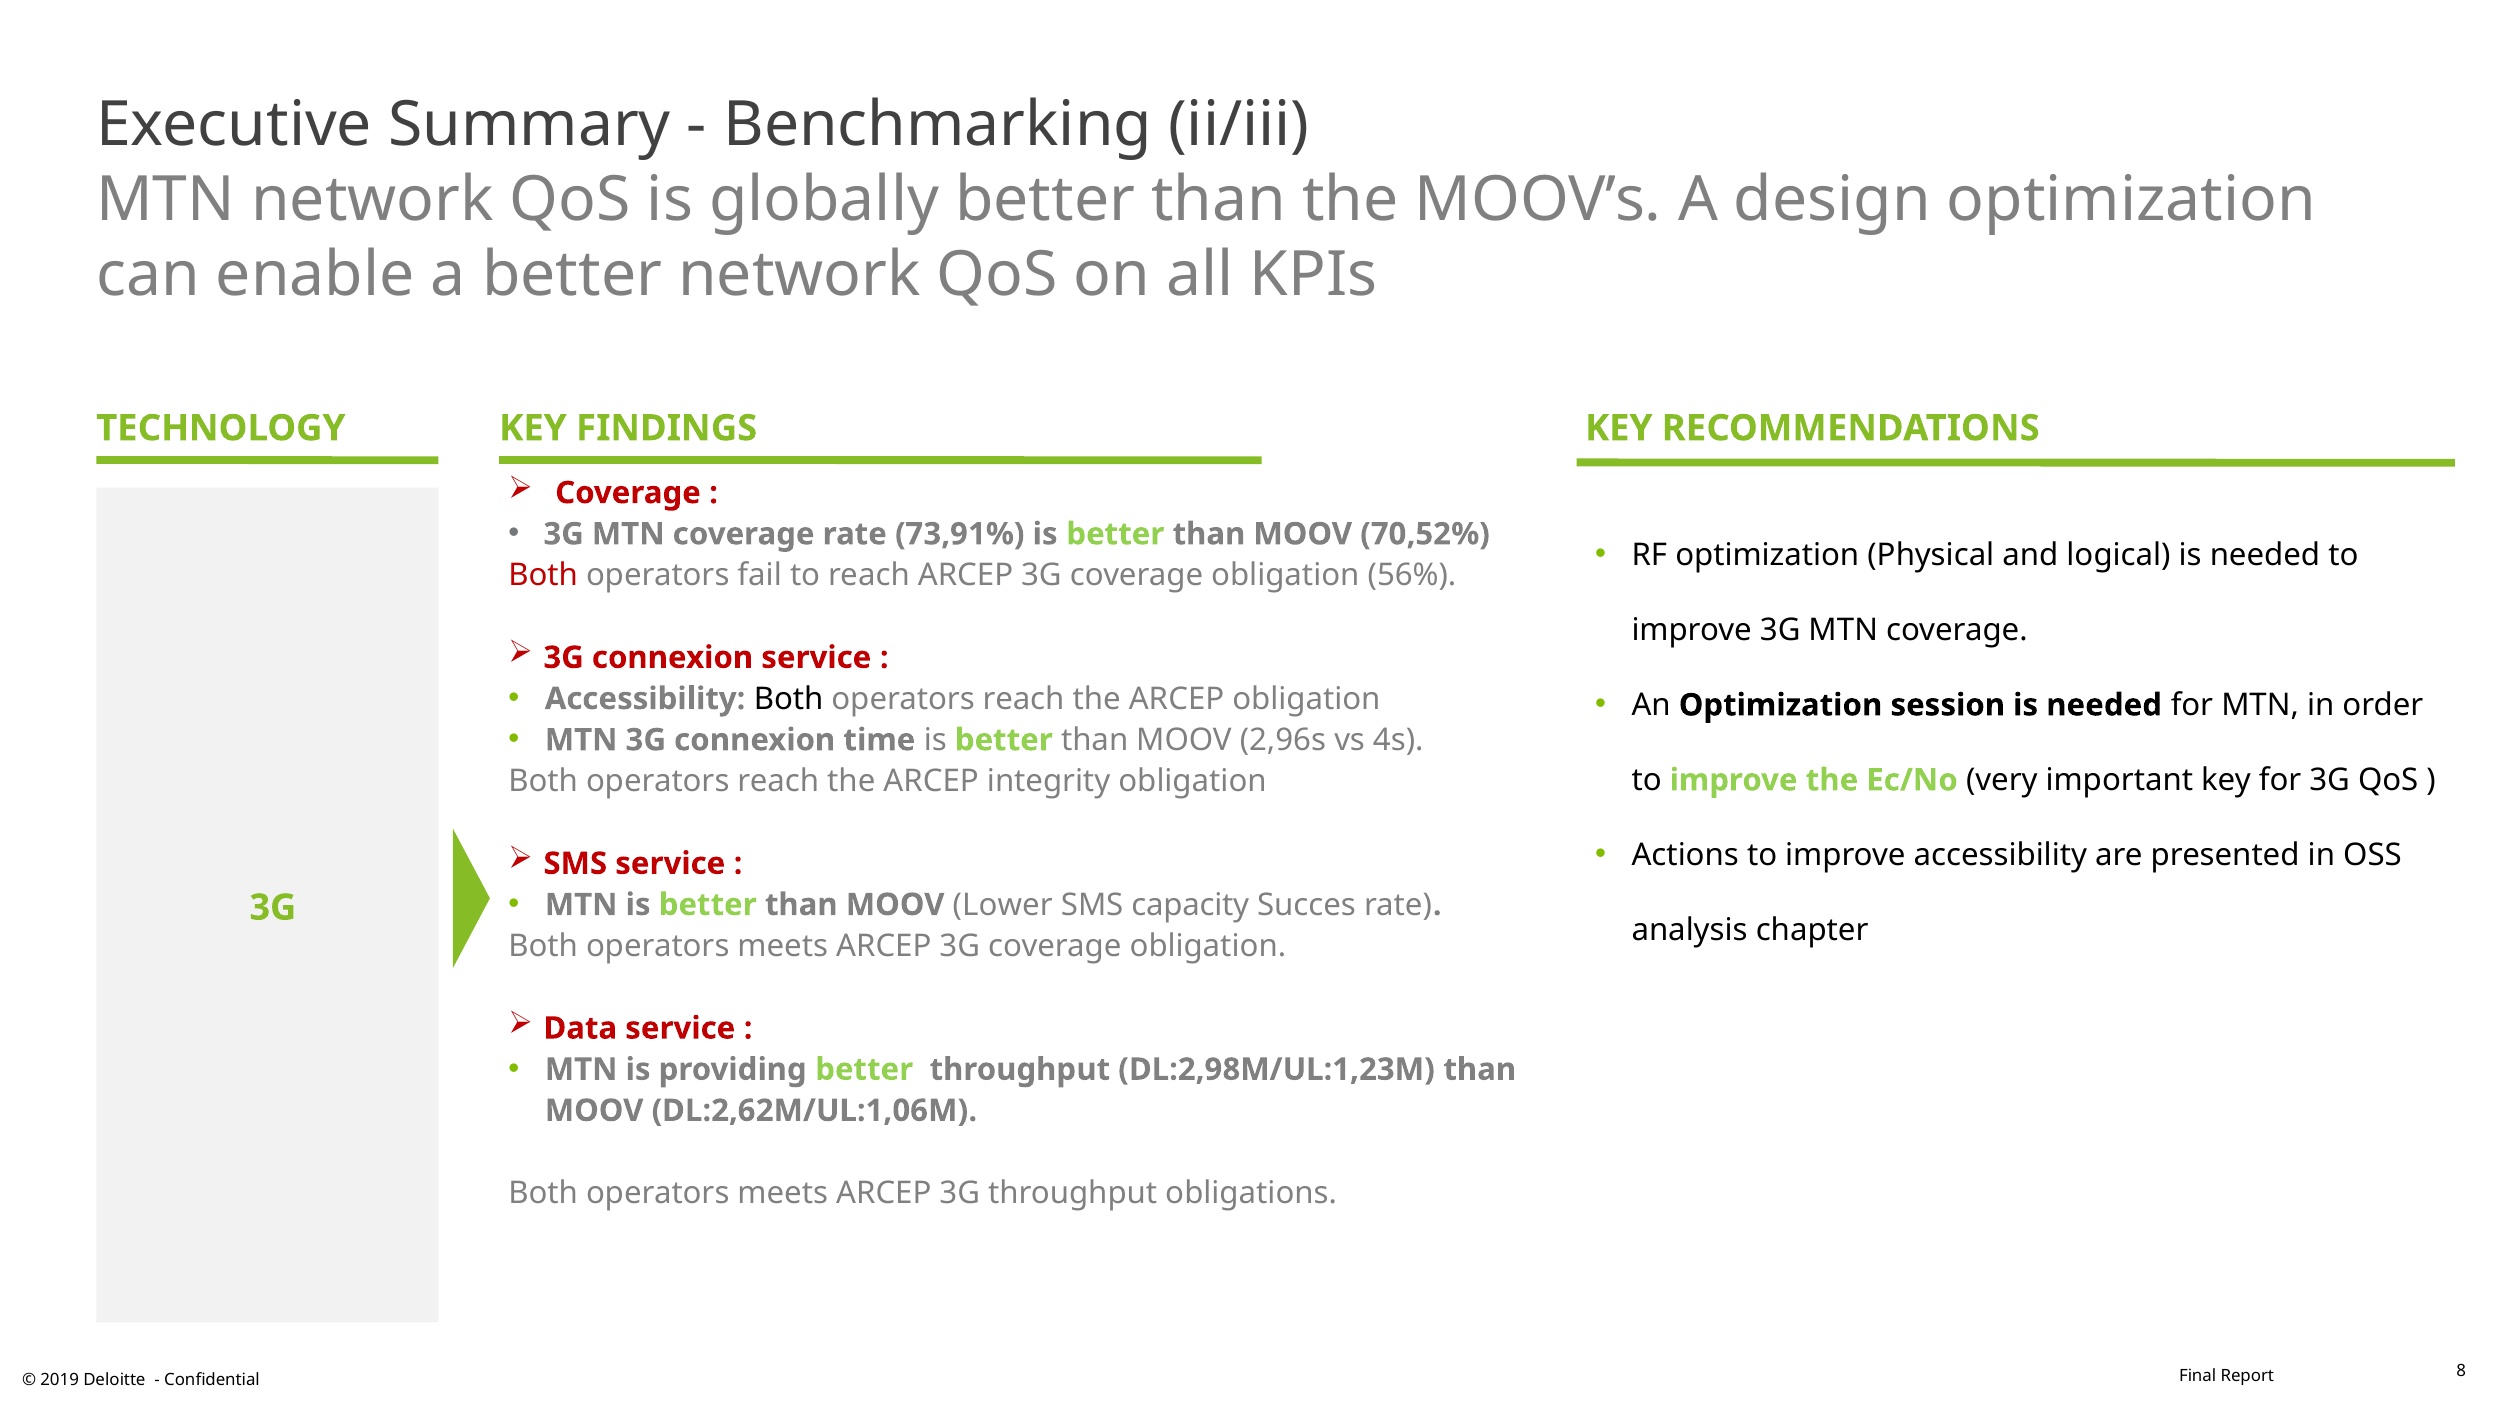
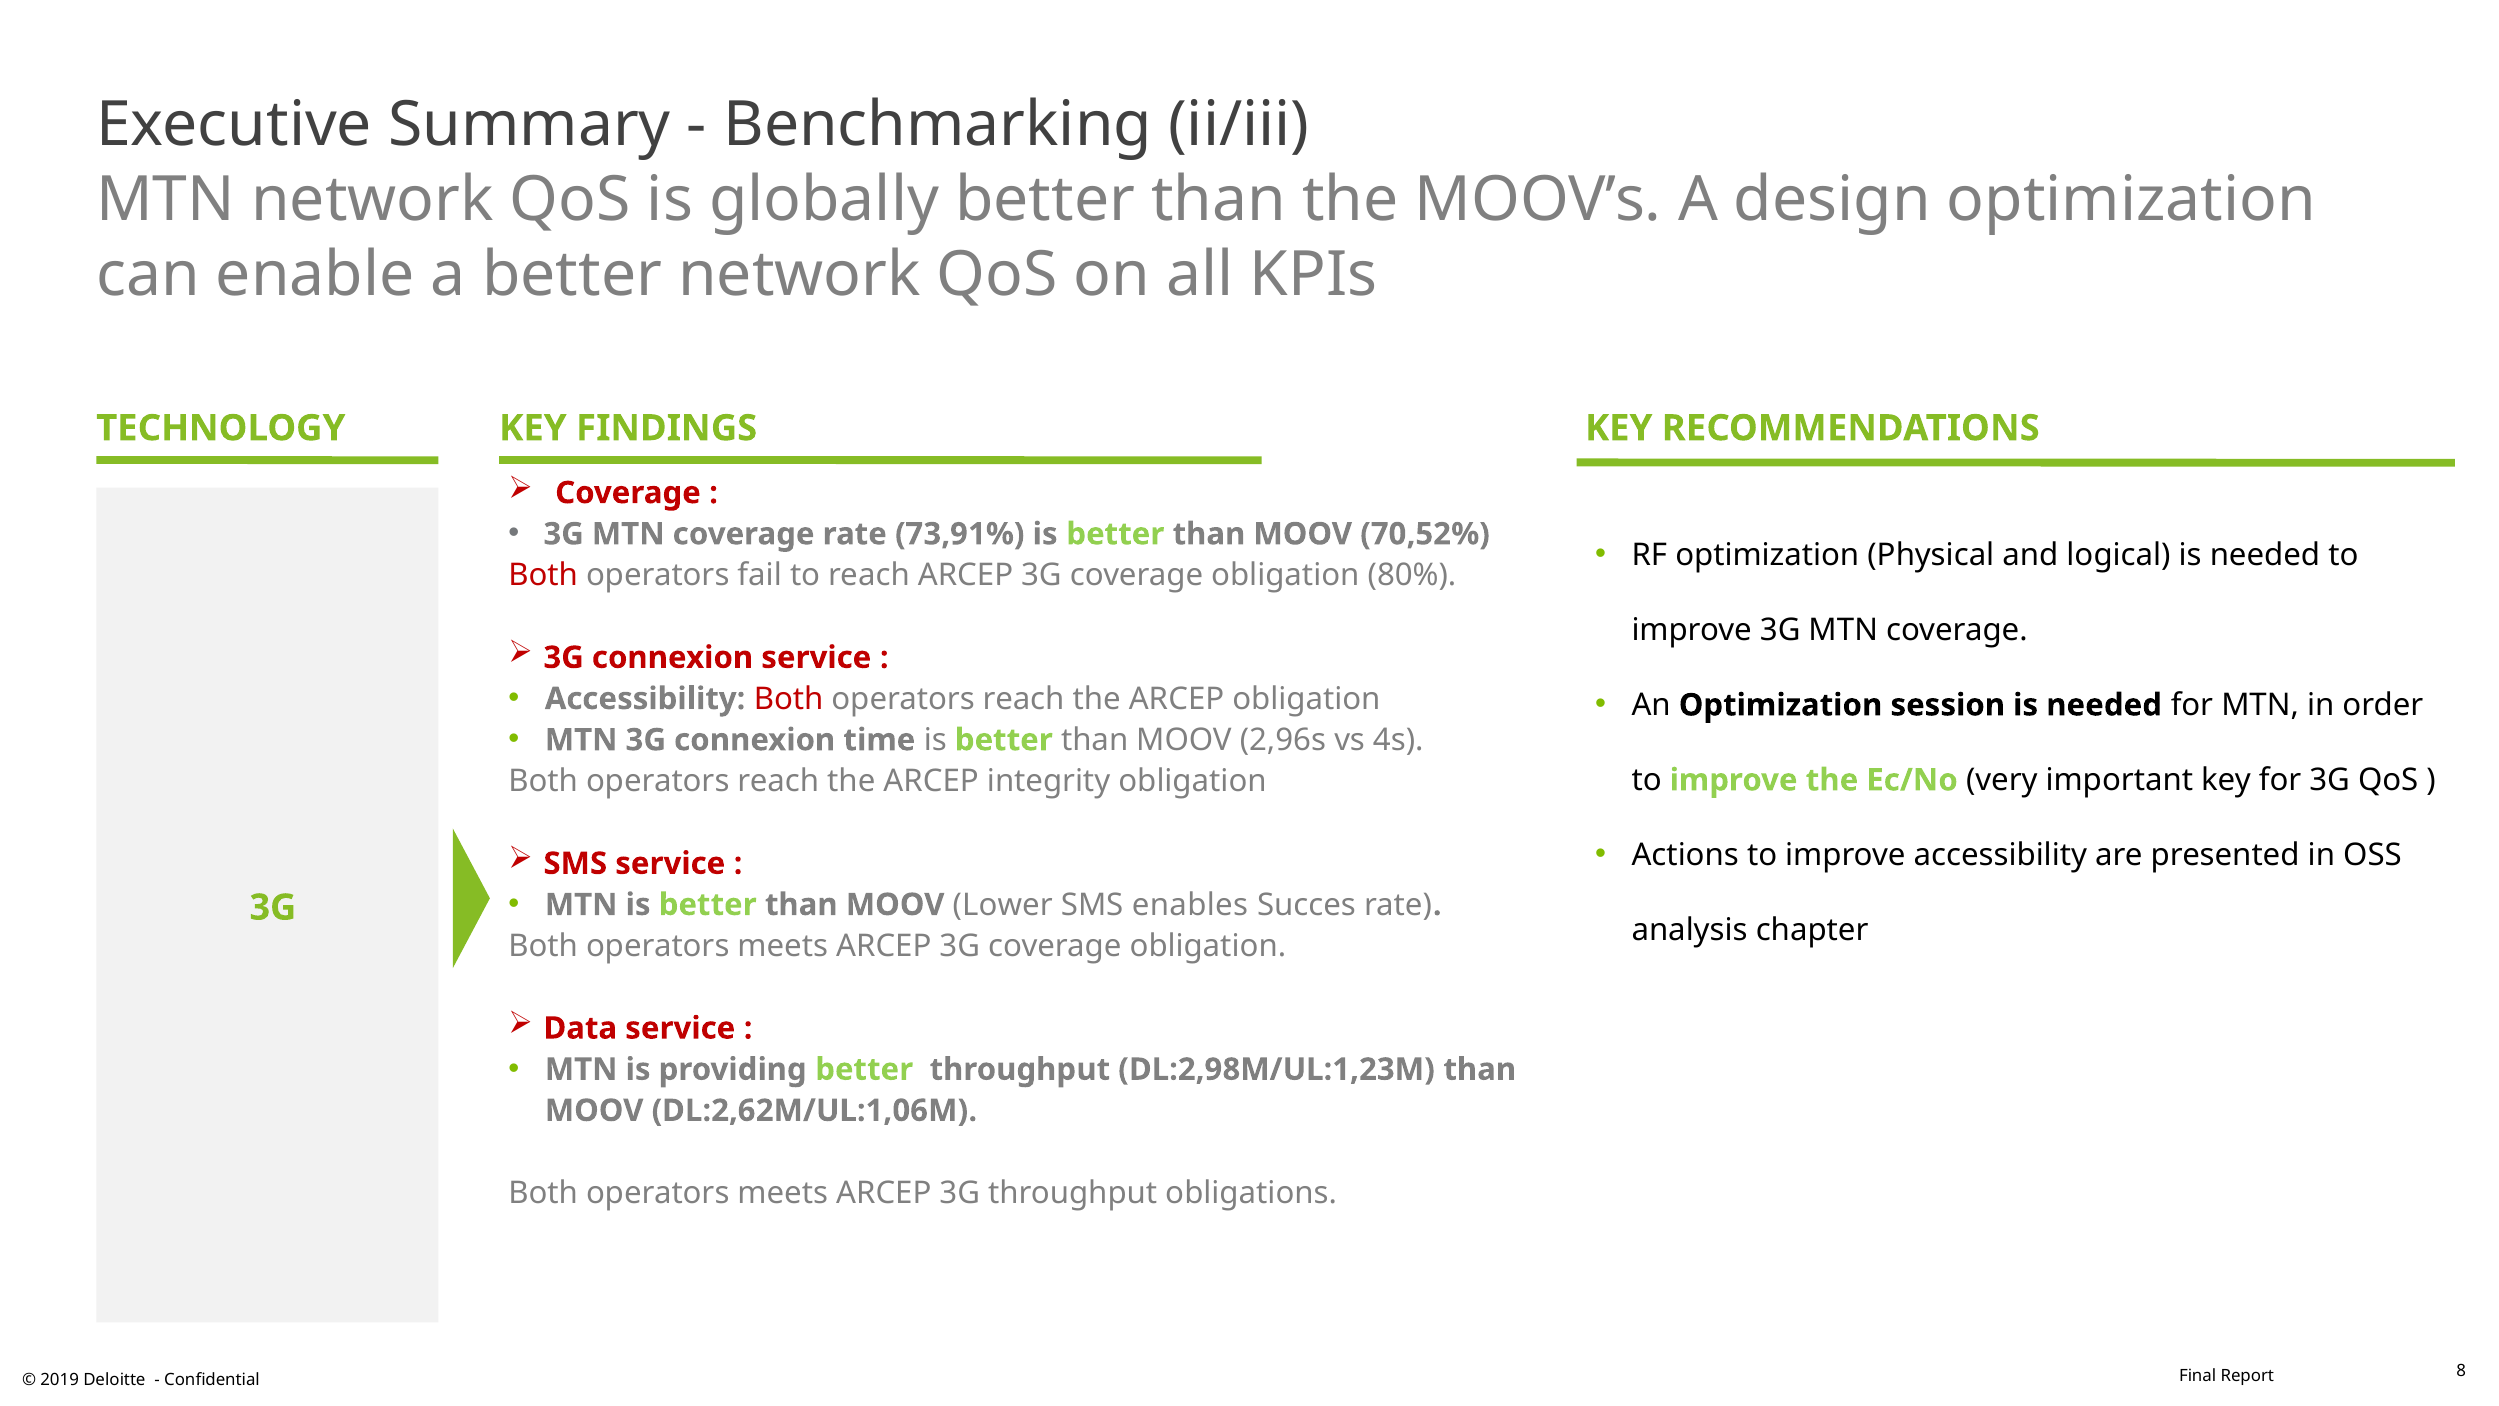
56%: 56% -> 80% (1412, 575)
Both colour: black -> red (789, 699)
capacity: capacity -> enables (1190, 905)
